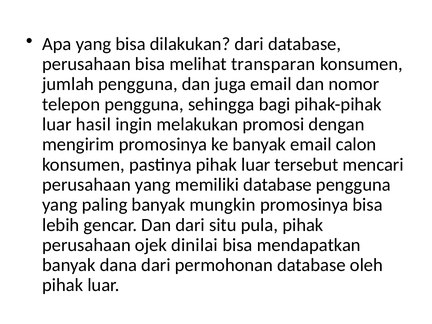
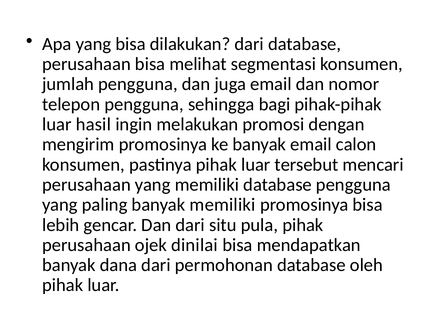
transparan: transparan -> segmentasi (273, 64)
banyak mungkin: mungkin -> memiliki (223, 205)
